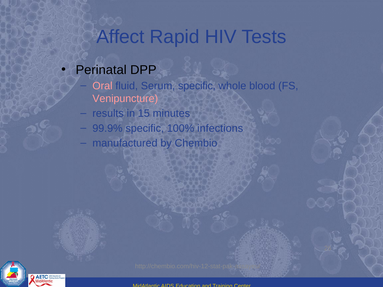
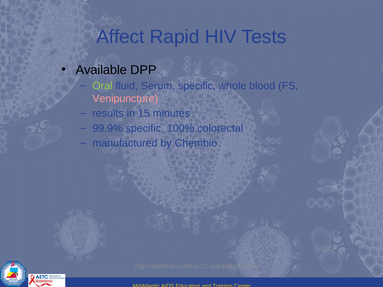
Perinatal: Perinatal -> Available (101, 70)
Oral colour: pink -> light green (102, 86)
infections: infections -> colorectal (220, 128)
